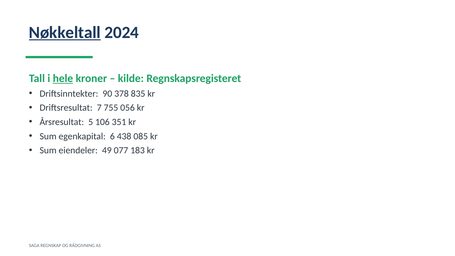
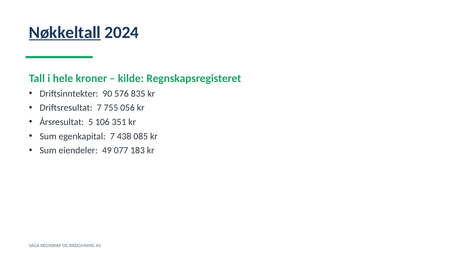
hele underline: present -> none (63, 78)
378: 378 -> 576 (122, 94)
egenkapital 6: 6 -> 7 (112, 136)
